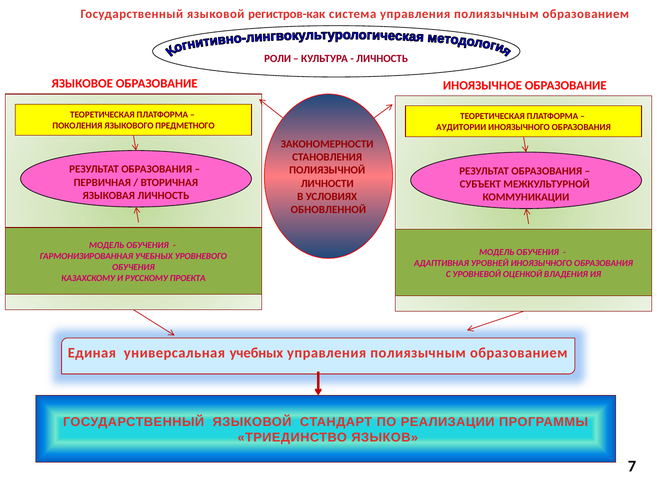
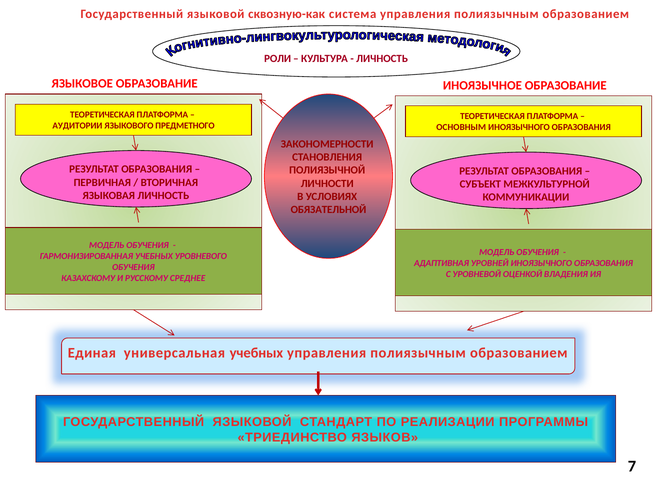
регистров-как: регистров-как -> сквозную-как (287, 14)
ПОКОЛЕНИЯ: ПОКОЛЕНИЯ -> АУДИТОРИИ (77, 126)
АУДИТОРИИ: АУДИТОРИИ -> ОСНОВНЫМ (461, 127)
ОБНОВЛЕННОЙ: ОБНОВЛЕННОЙ -> ОБЯЗАТЕЛЬНОЙ (328, 210)
ПРОЕКТА: ПРОЕКТА -> СРЕДНЕЕ (188, 278)
